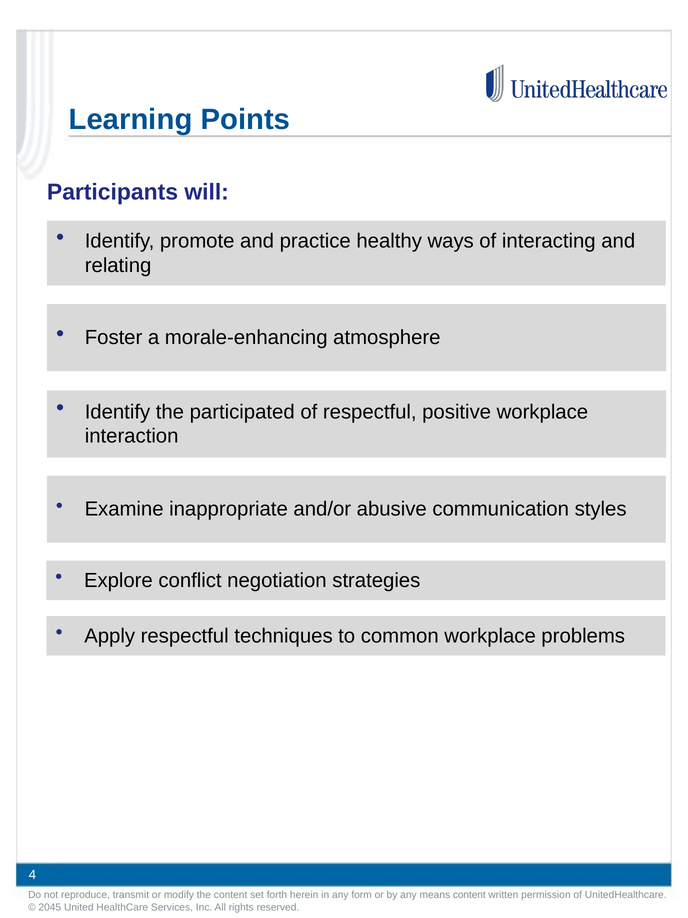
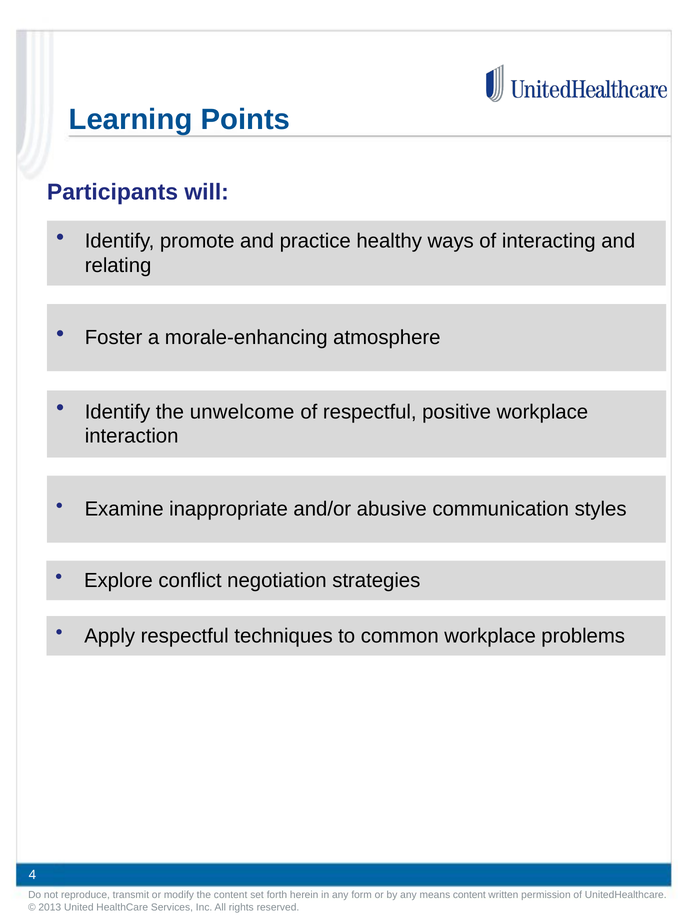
participated: participated -> unwelcome (242, 411)
2045: 2045 -> 2013 (50, 907)
